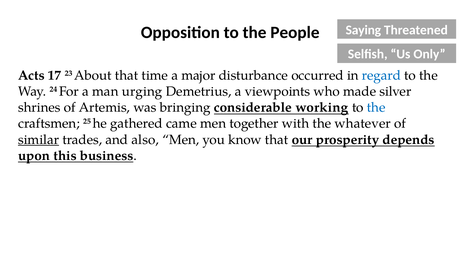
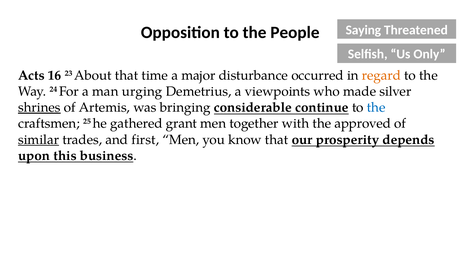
17: 17 -> 16 (55, 75)
regard colour: blue -> orange (381, 75)
shrines underline: none -> present (39, 108)
working: working -> continue (322, 108)
came: came -> grant (182, 124)
whatever: whatever -> approved (363, 124)
also: also -> first (145, 140)
